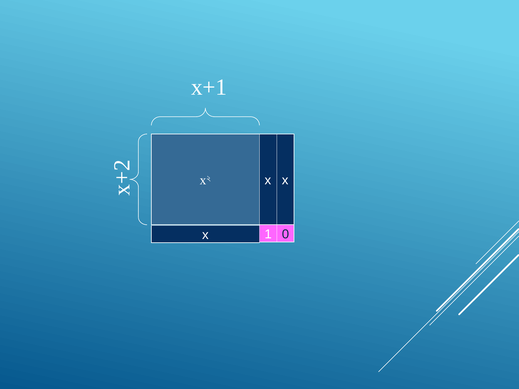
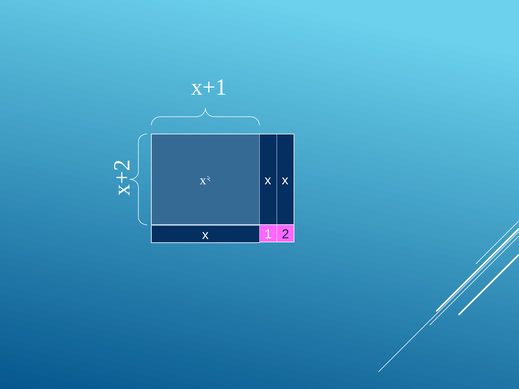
1 0: 0 -> 2 (285, 234)
